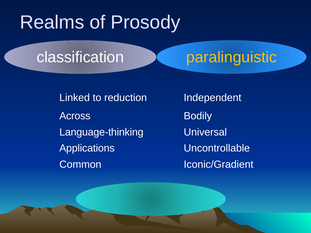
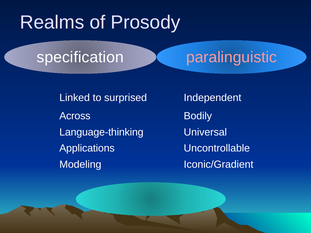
classification: classification -> specification (80, 57)
paralinguistic colour: yellow -> pink (232, 57)
reduction: reduction -> surprised (126, 98)
Common: Common -> Modeling (80, 165)
